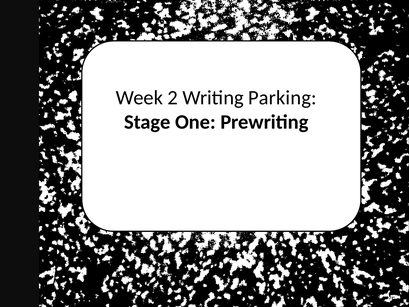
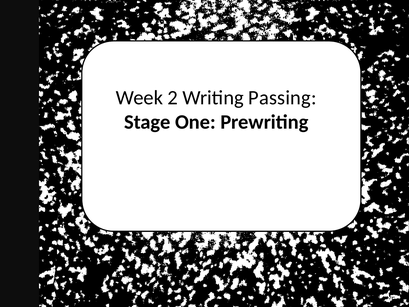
Parking: Parking -> Passing (282, 98)
